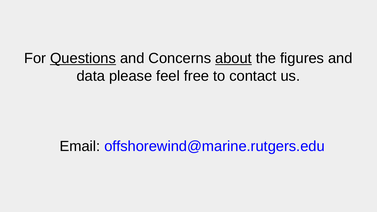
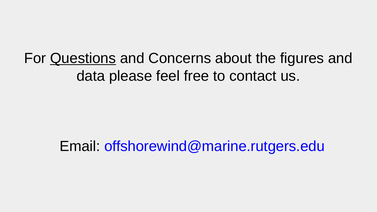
about underline: present -> none (233, 58)
